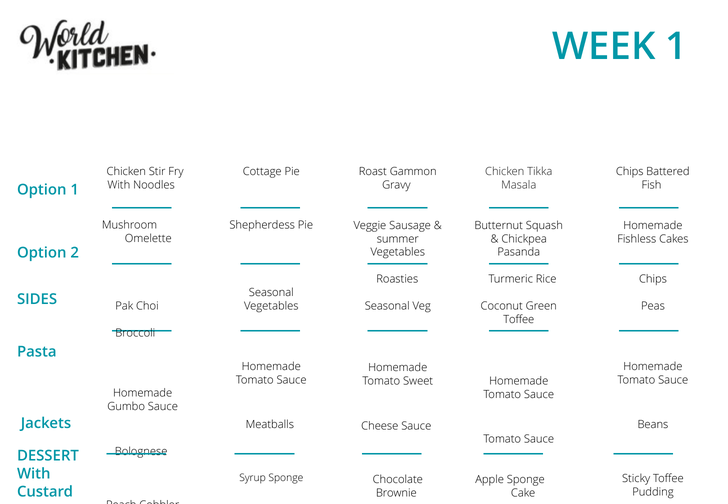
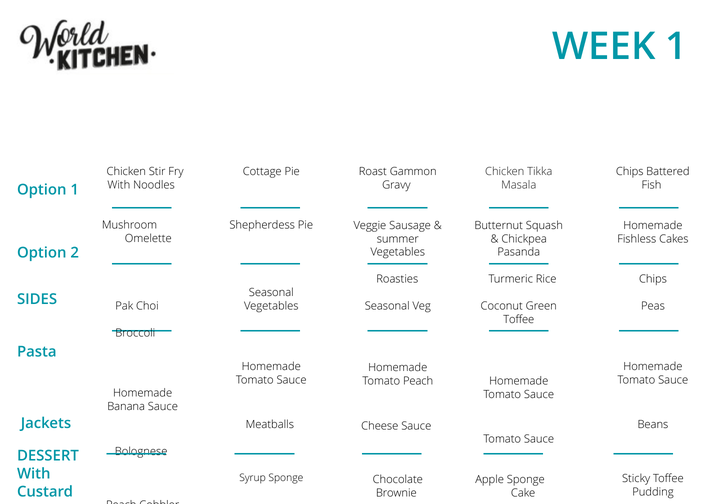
Tomato Sweet: Sweet -> Peach (418, 381)
Gumbo: Gumbo -> Banana (126, 407)
